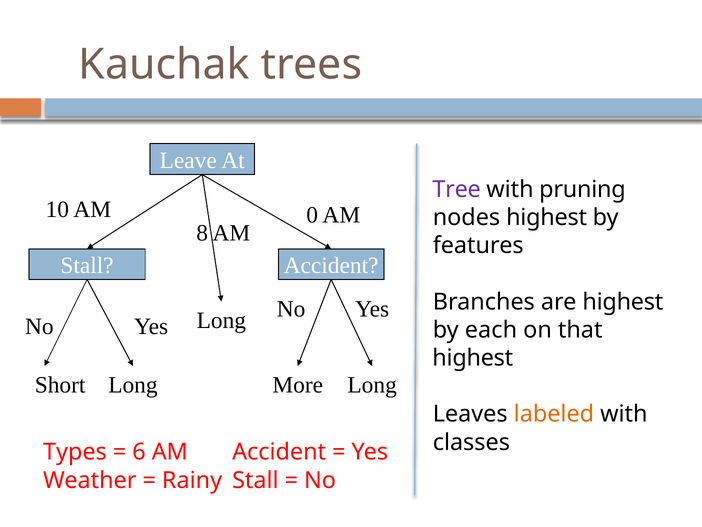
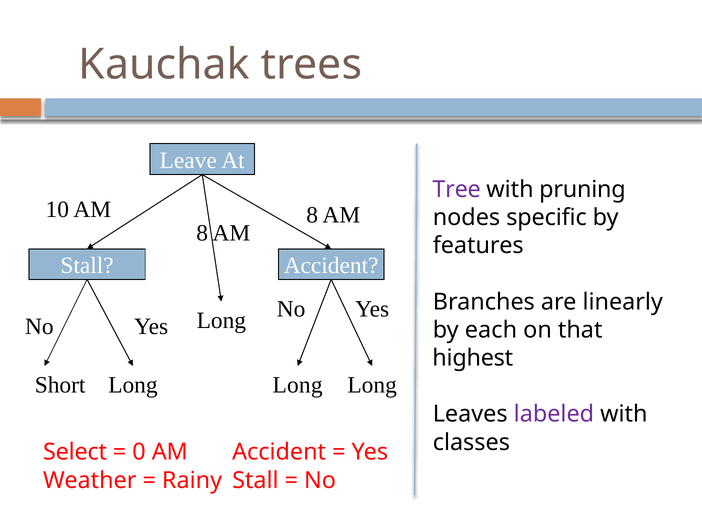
10 AM 0: 0 -> 8 (312, 215)
nodes highest: highest -> specific (547, 217)
are highest: highest -> linearly (623, 302)
More: More -> Long (298, 385)
labeled colour: orange -> purple (554, 414)
Types: Types -> Select (75, 452)
6: 6 -> 0 (139, 452)
